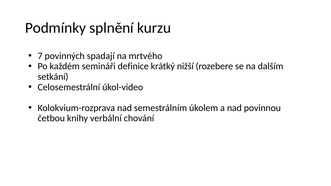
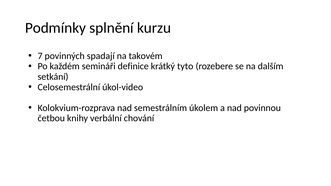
mrtvého: mrtvého -> takovém (146, 56)
nižší: nižší -> tyto (185, 66)
